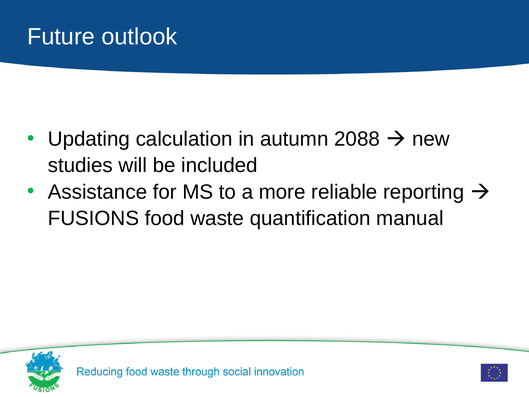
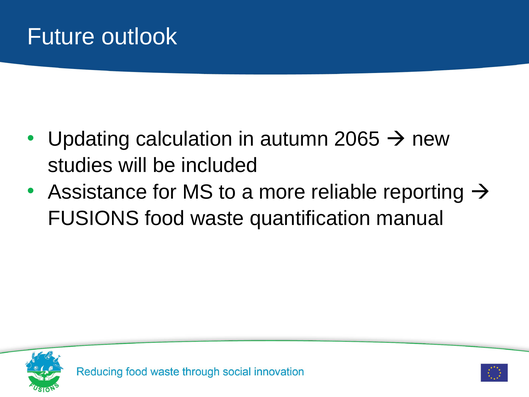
2088: 2088 -> 2065 (357, 139)
